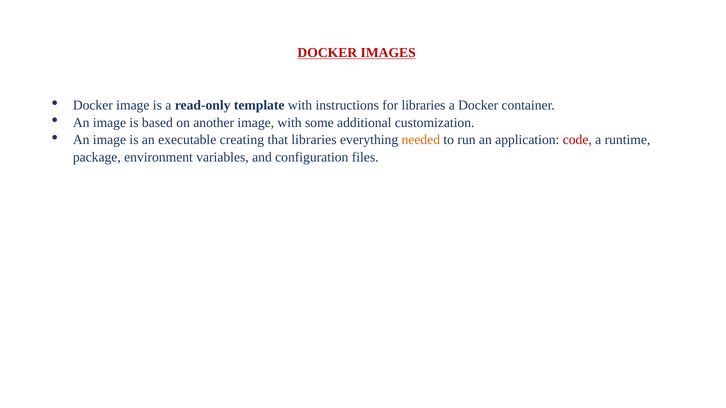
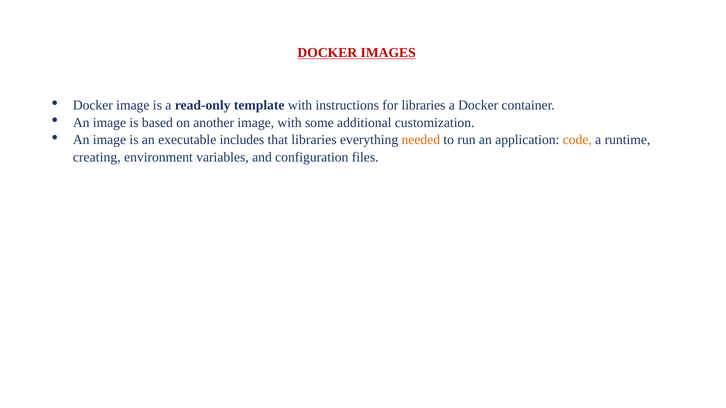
creating: creating -> includes (242, 140)
code colour: red -> orange (577, 140)
package: package -> creating (97, 157)
